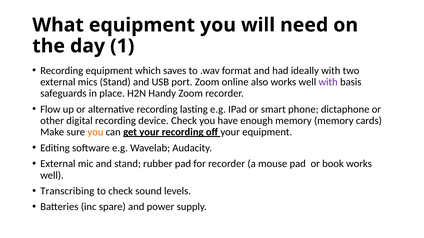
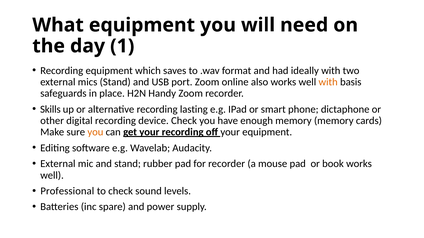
with colour: purple -> orange (328, 82)
Flow: Flow -> Skills (50, 109)
Transcribing: Transcribing -> Professional (67, 191)
